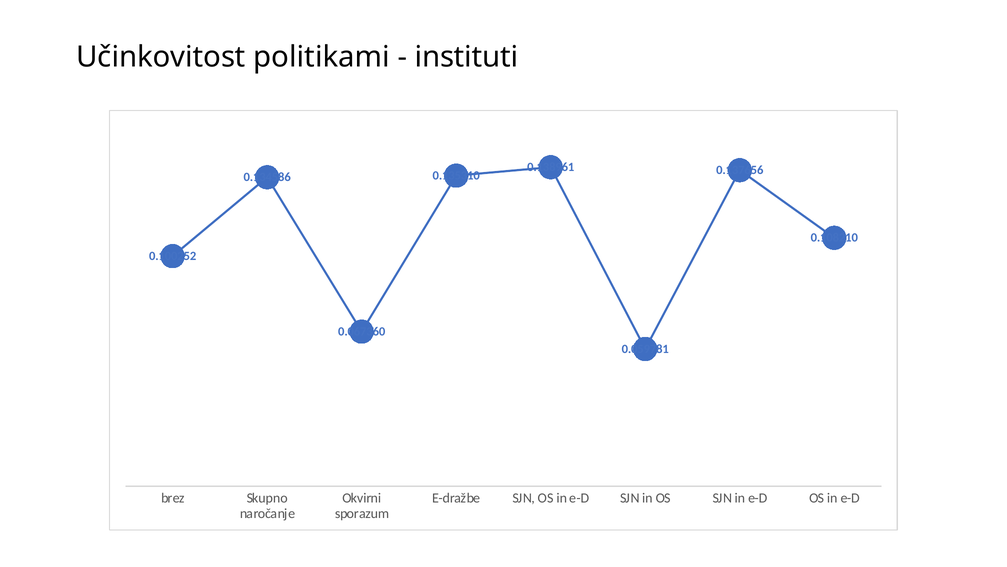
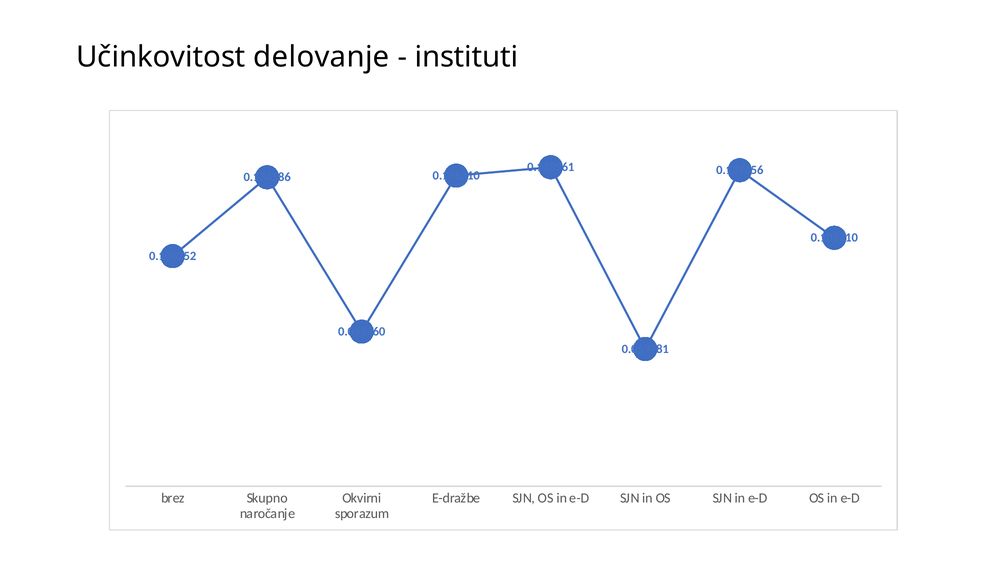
politikami: politikami -> delovanje (322, 57)
